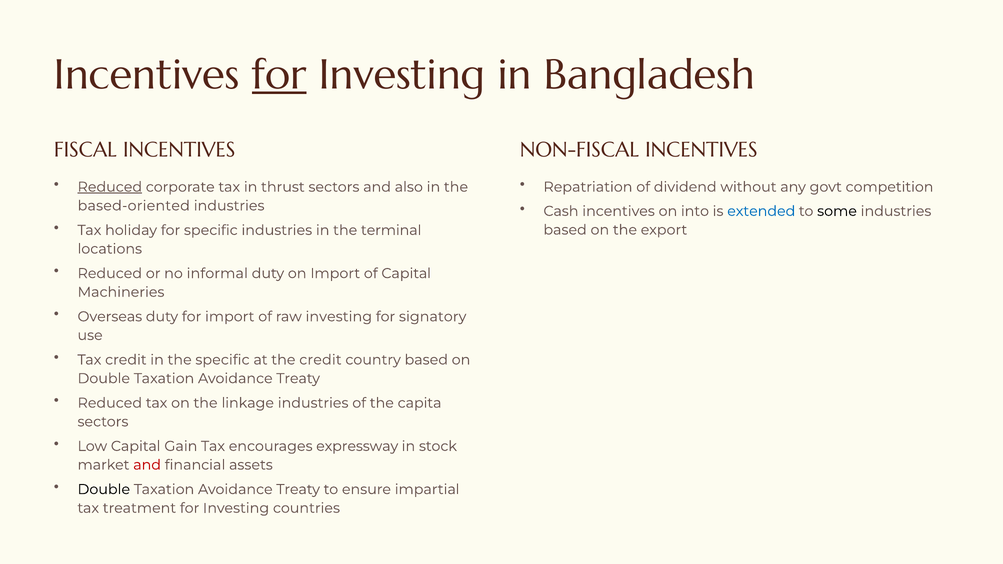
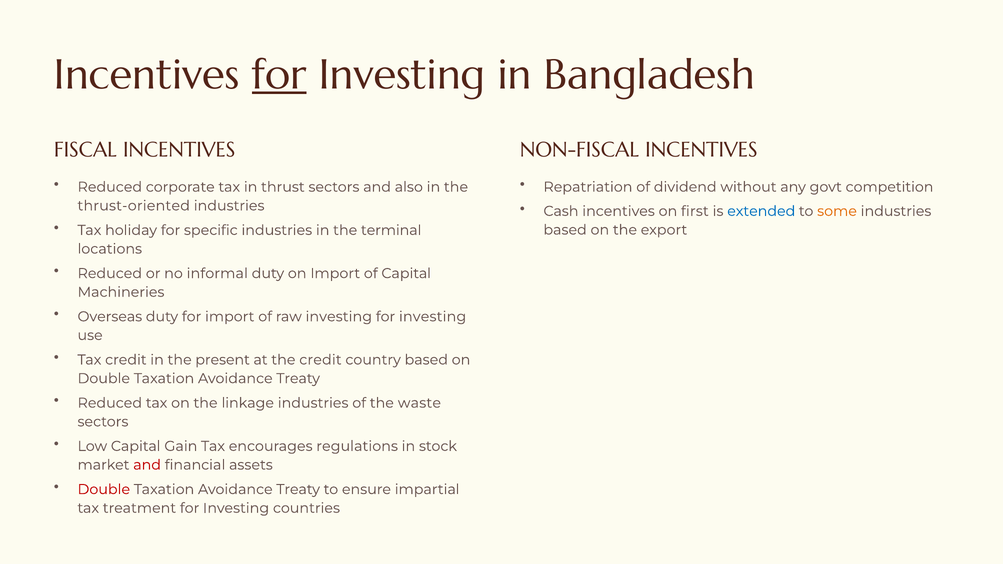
Reduced underline: present -> none (110, 187)
based-oriented: based-oriented -> thrust-oriented (134, 206)
into: into -> first (695, 211)
some colour: black -> orange (837, 211)
signatory: signatory -> investing (433, 317)
the specific: specific -> present (223, 360)
capita: capita -> waste (419, 403)
expressway: expressway -> regulations (357, 446)
Double colour: black -> red (104, 490)
